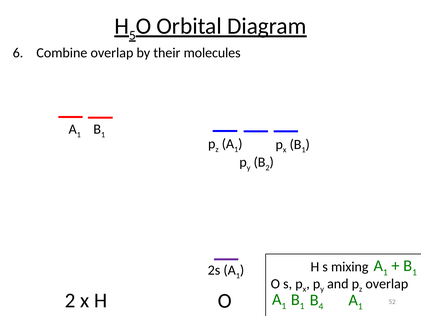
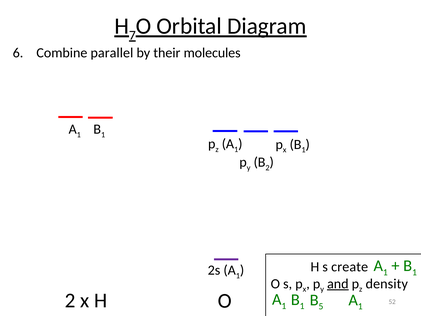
5: 5 -> 7 (132, 35)
Combine overlap: overlap -> parallel (112, 53)
mixing: mixing -> create (350, 267)
and underline: none -> present (338, 284)
overlap: overlap -> density (387, 284)
4: 4 -> 5 (321, 306)
